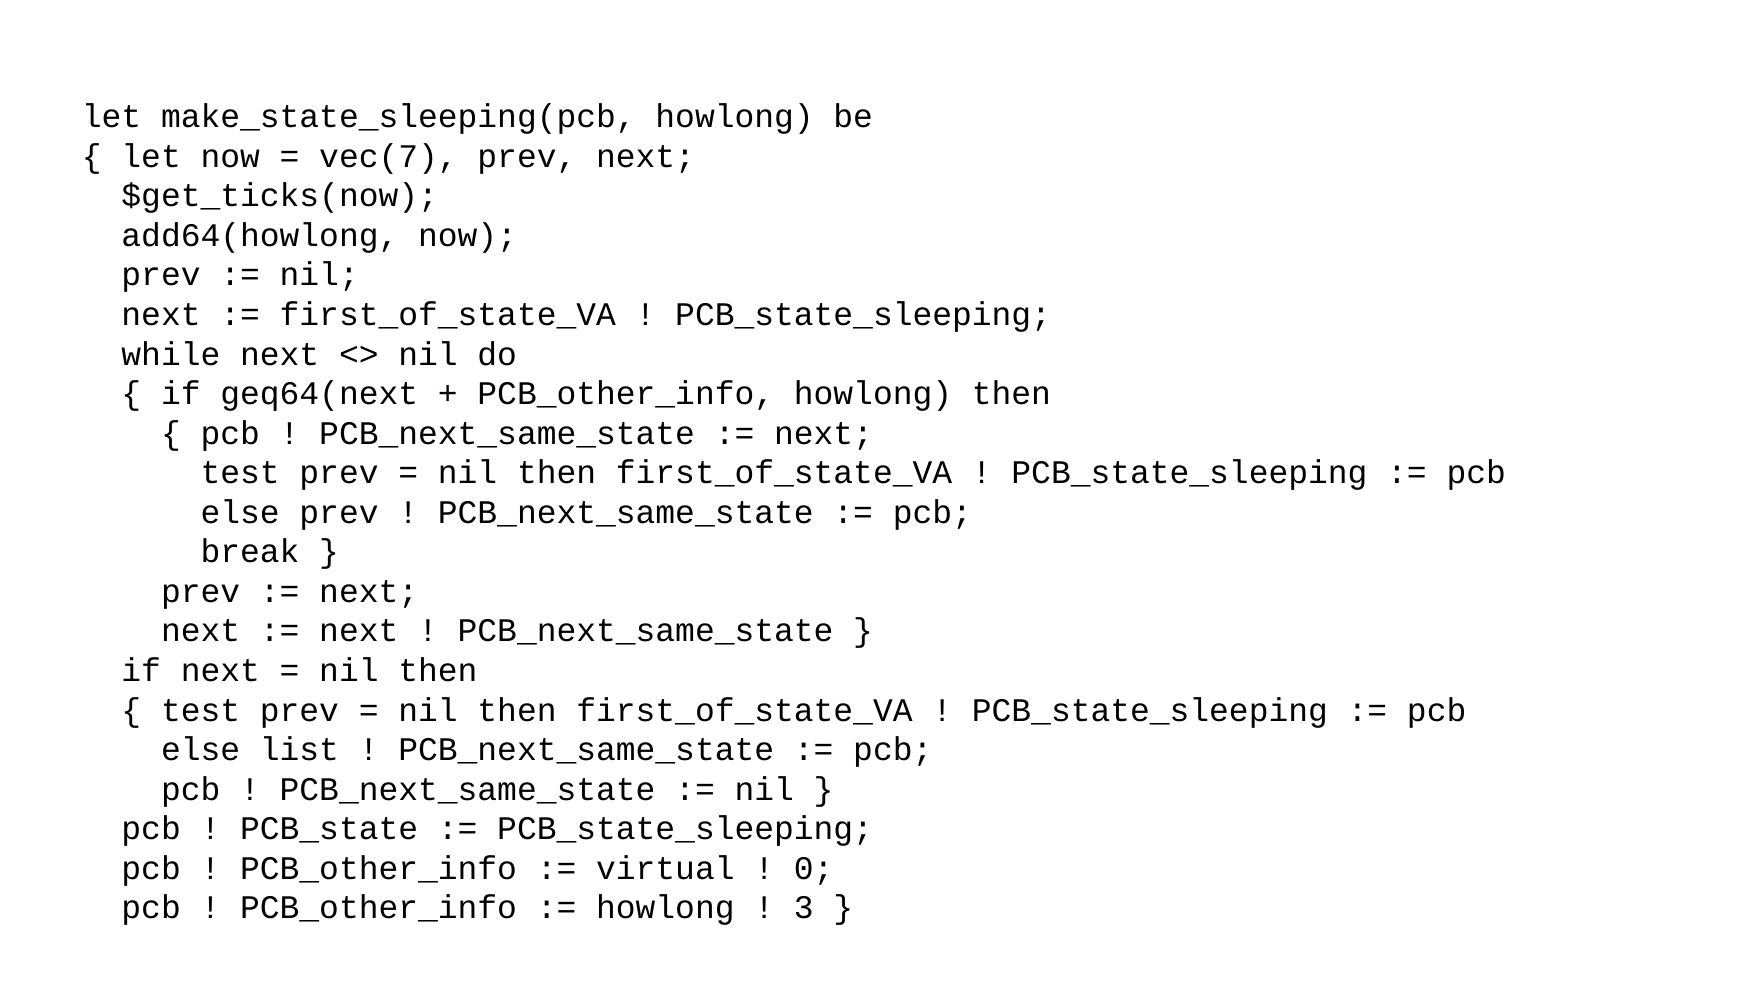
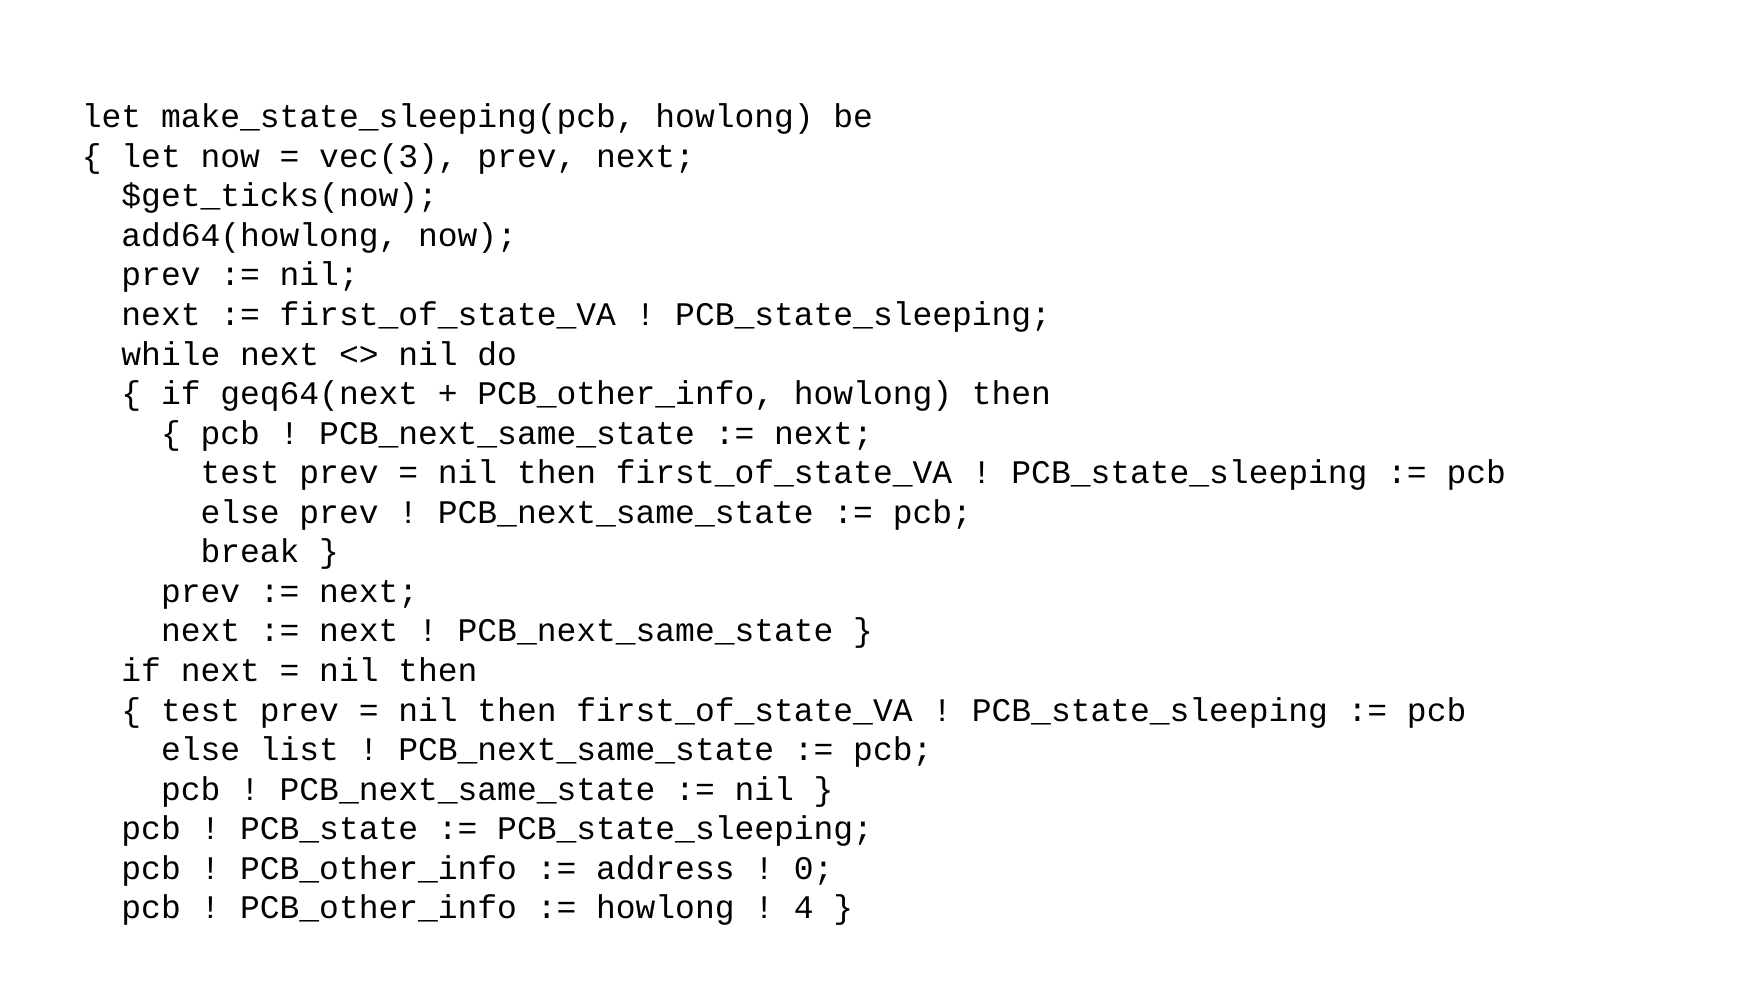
vec(7: vec(7 -> vec(3 (388, 156)
virtual: virtual -> address (665, 868)
3: 3 -> 4 (804, 908)
